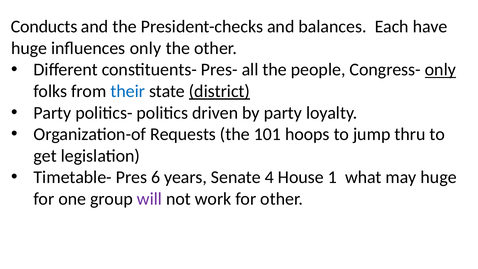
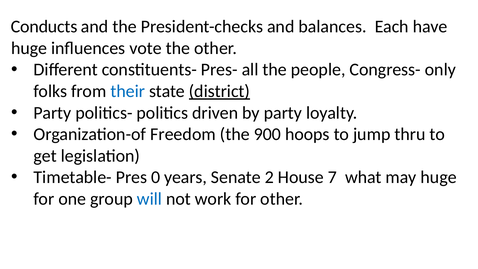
influences only: only -> vote (146, 48)
only underline: present -> none (440, 70)
Requests: Requests -> Freedom (183, 134)
101: 101 -> 900 (267, 134)
6: 6 -> 0 (156, 177)
4: 4 -> 2 (269, 177)
1: 1 -> 7 (332, 177)
will colour: purple -> blue (149, 199)
